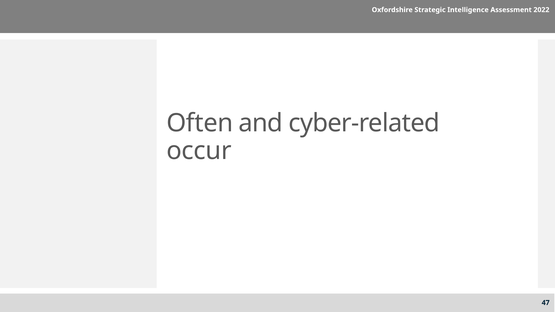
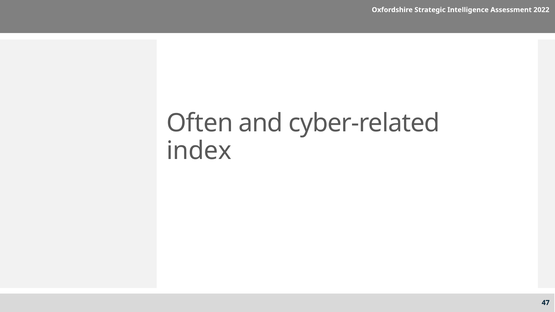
occur: occur -> index (199, 151)
